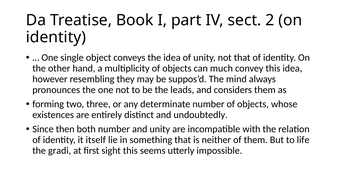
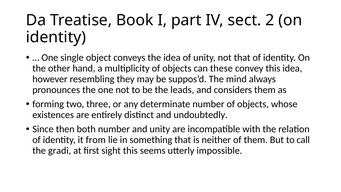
much: much -> these (221, 68)
itself: itself -> from (96, 140)
life: life -> call (303, 140)
